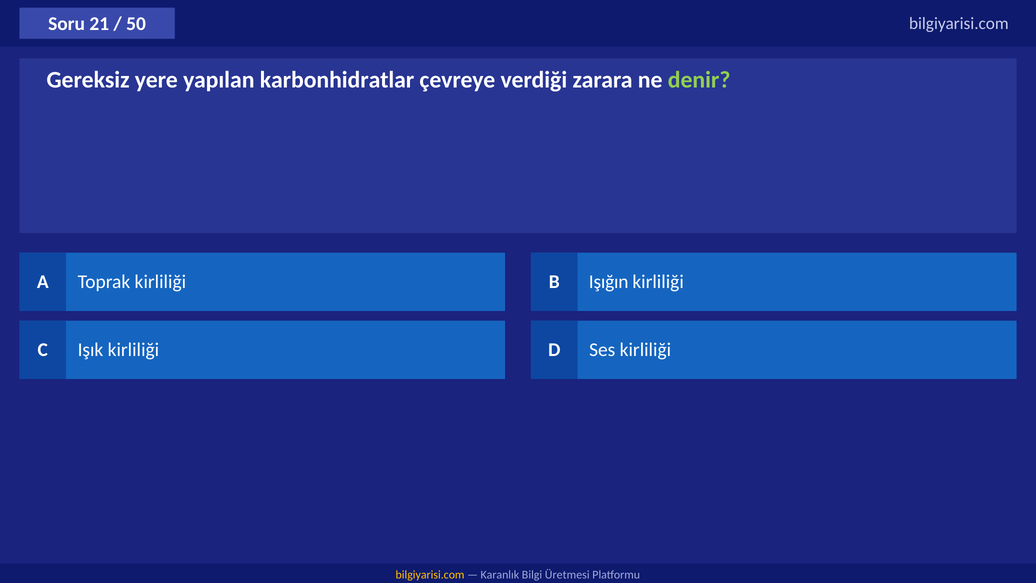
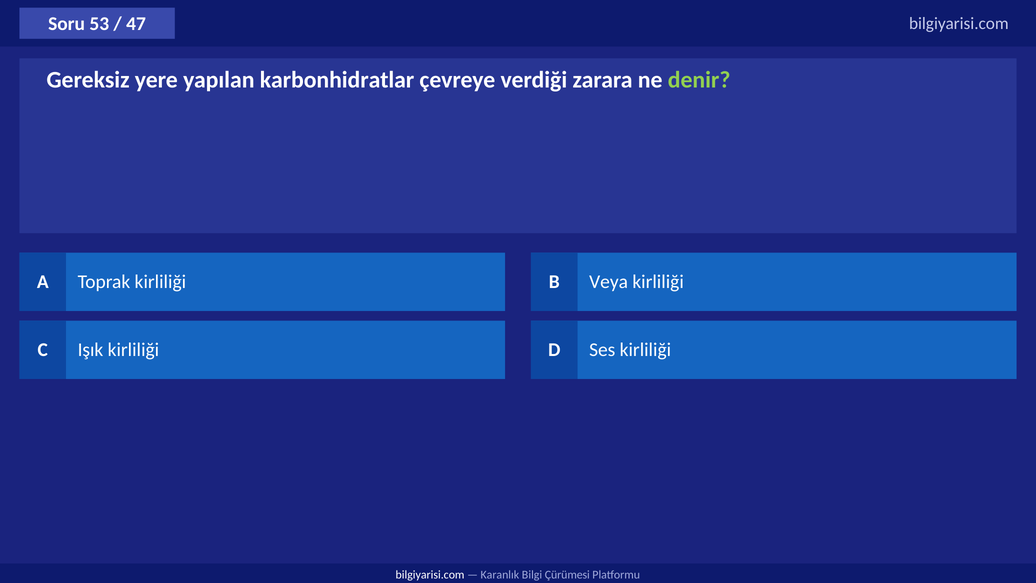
21: 21 -> 53 (99, 24)
50: 50 -> 47 (136, 24)
Işığın: Işığın -> Veya (609, 282)
bilgiyarisi.com colour: yellow -> white (430, 575)
Üretmesi: Üretmesi -> Çürümesi (567, 575)
